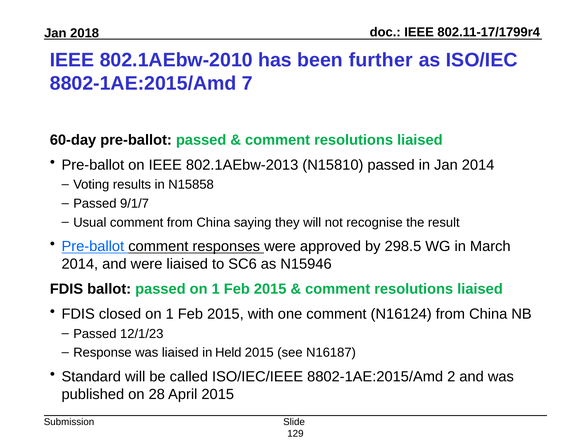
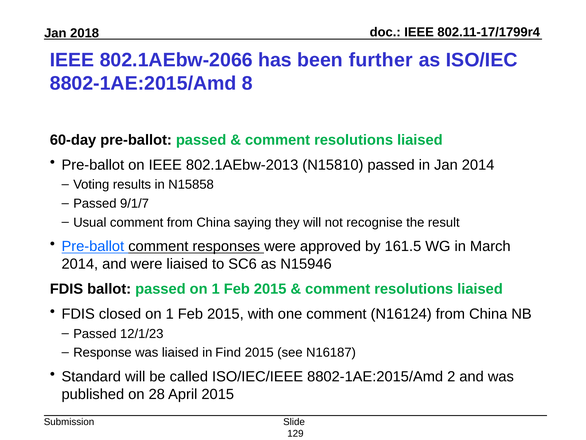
802.1AEbw-2010: 802.1AEbw-2010 -> 802.1AEbw-2066 (176, 60)
7: 7 -> 8 (247, 83)
298.5: 298.5 -> 161.5 (403, 246)
Held: Held -> Find (228, 352)
